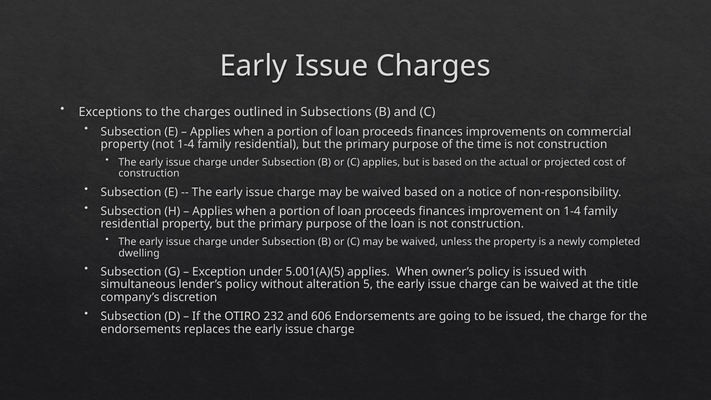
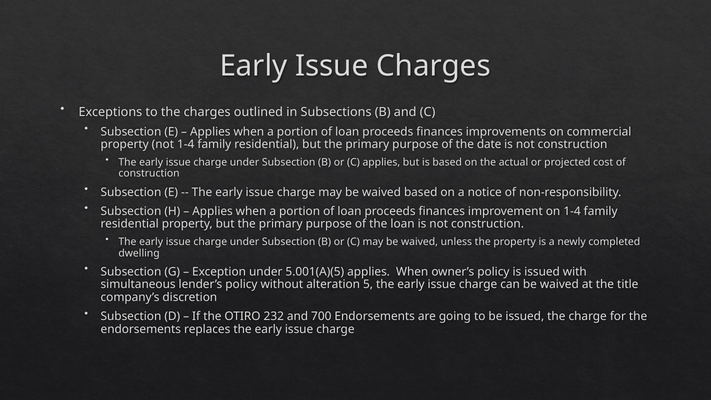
time: time -> date (489, 144)
606: 606 -> 700 (321, 316)
